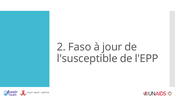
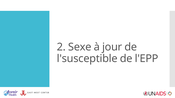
Faso: Faso -> Sexe (80, 47)
